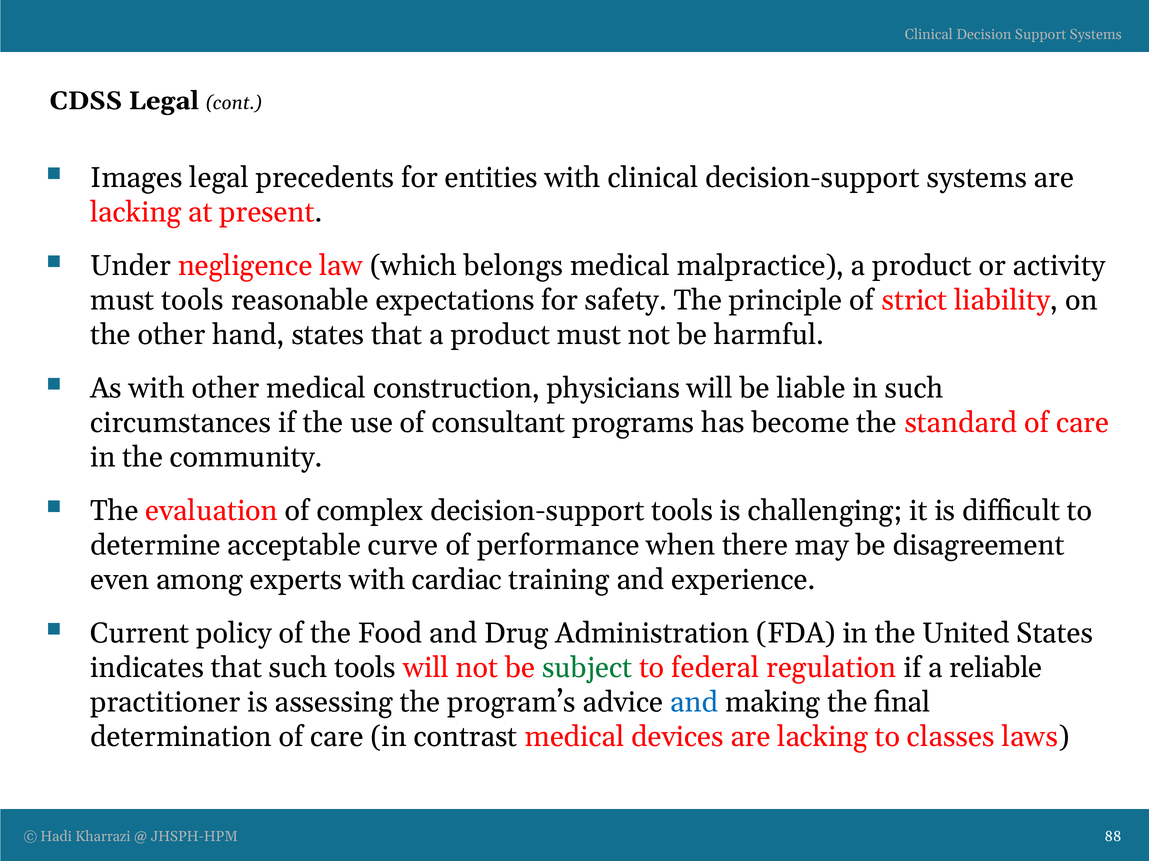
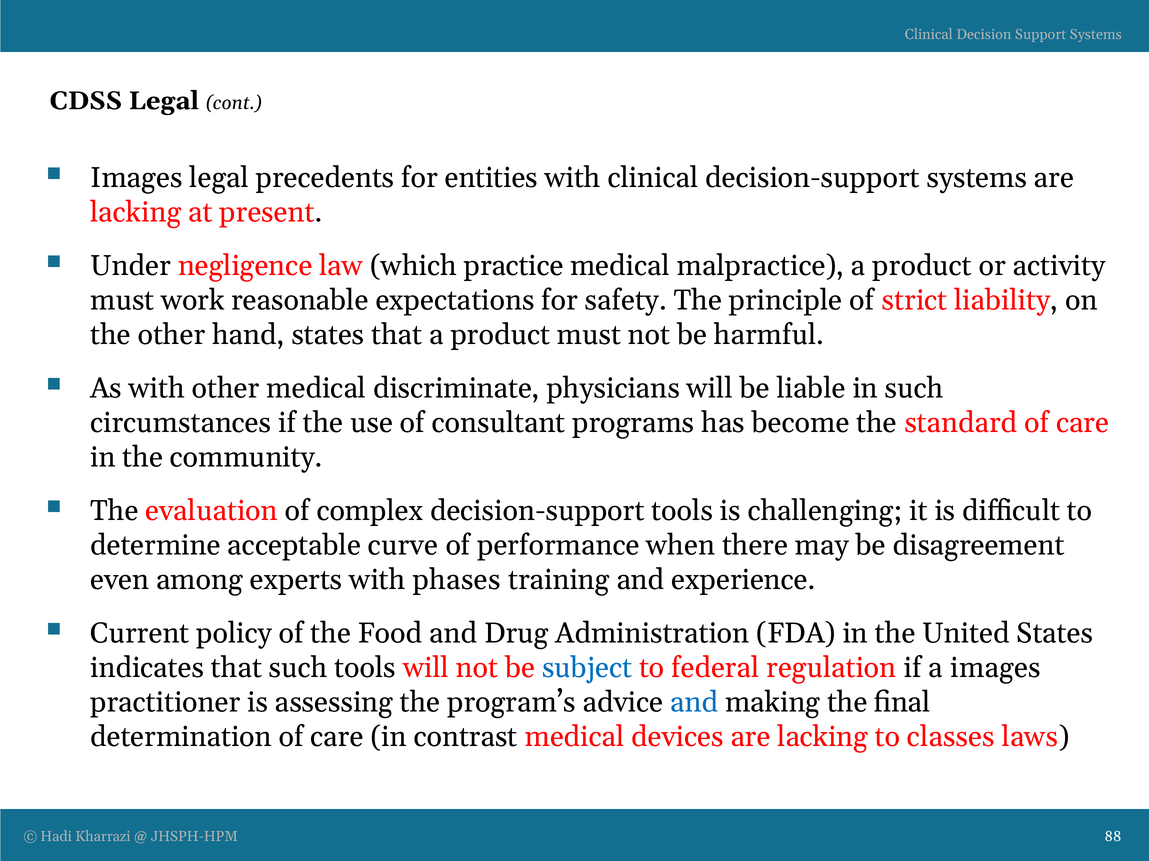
belongs: belongs -> practice (514, 266)
must tools: tools -> work (193, 301)
construction: construction -> discriminate (456, 389)
cardiac: cardiac -> phases (457, 580)
subject colour: green -> blue (587, 668)
a reliable: reliable -> images (996, 668)
